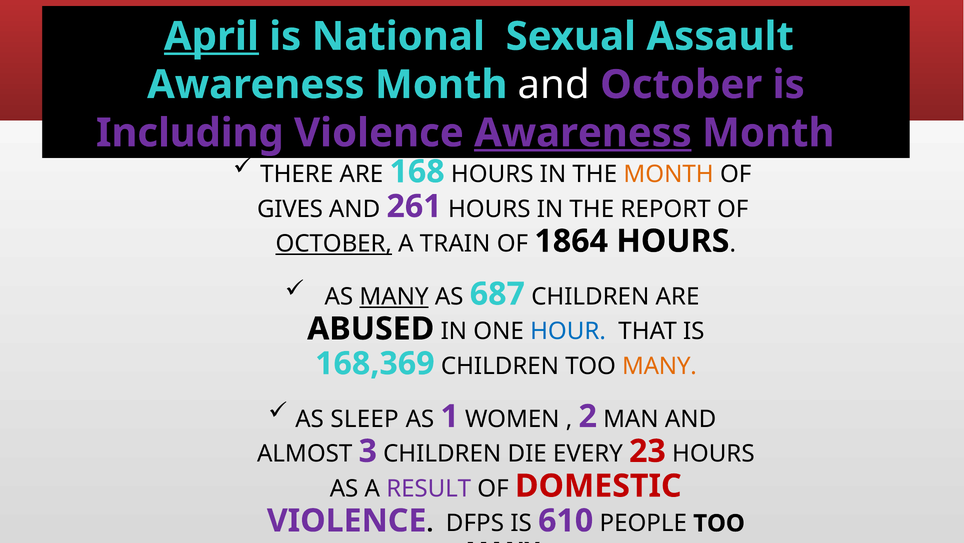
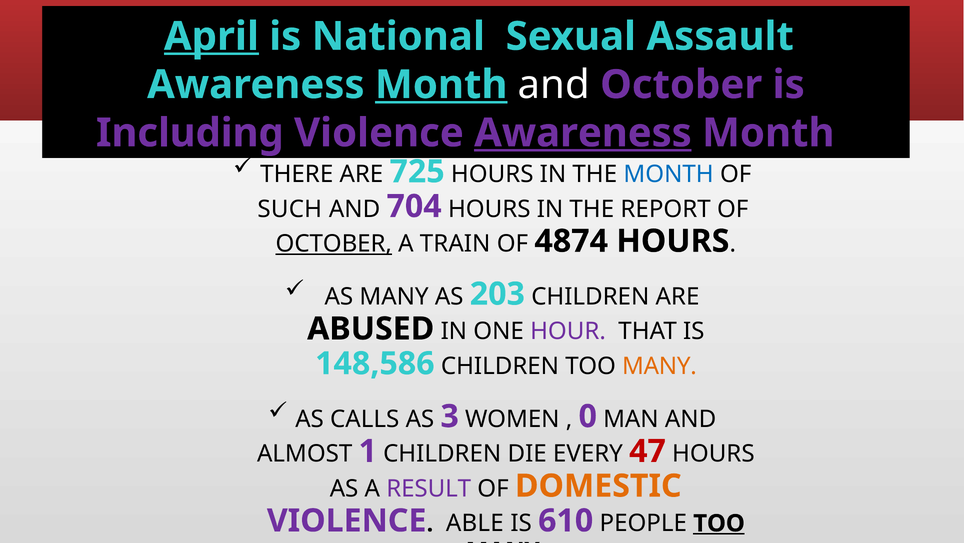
Month underline: none -> present (441, 85)
168: 168 -> 725 (417, 171)
MONTH colour: orange -> blue (669, 174)
GIVES: GIVES -> SUCH (290, 209)
261: 261 -> 704 (414, 206)
1864: 1864 -> 4874 (571, 241)
MANY underline: present -> none (394, 296)
687: 687 -> 203 (497, 294)
HOUR colour: blue -> purple (568, 331)
168,369: 168,369 -> 148,586 (375, 363)
SLEEP: SLEEP -> CALLS (365, 419)
1: 1 -> 3 (450, 416)
2: 2 -> 0 (588, 416)
3: 3 -> 1 (368, 451)
23: 23 -> 47 (647, 451)
DOMESTIC colour: red -> orange (598, 485)
DFPS: DFPS -> ABLE (475, 523)
TOO underline: none -> present (719, 523)
